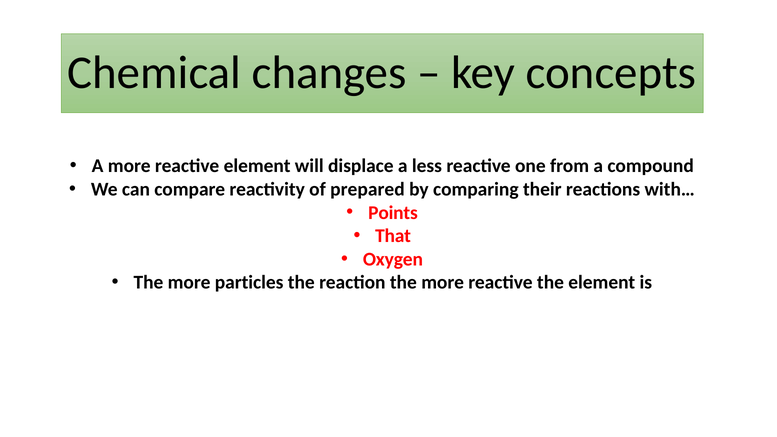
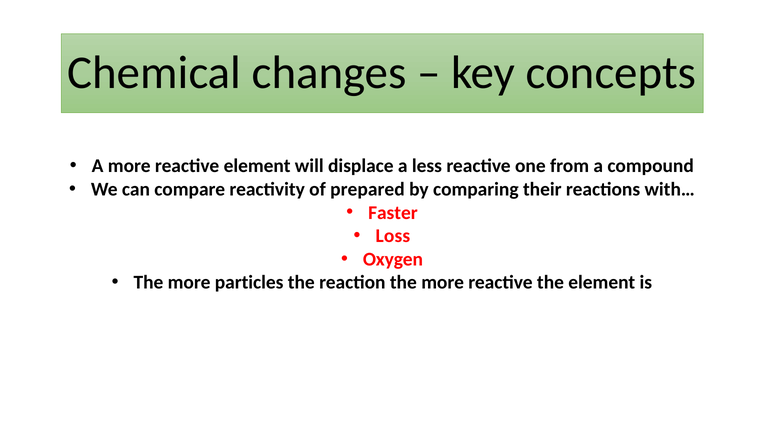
Points: Points -> Faster (393, 213)
That: That -> Loss (393, 236)
